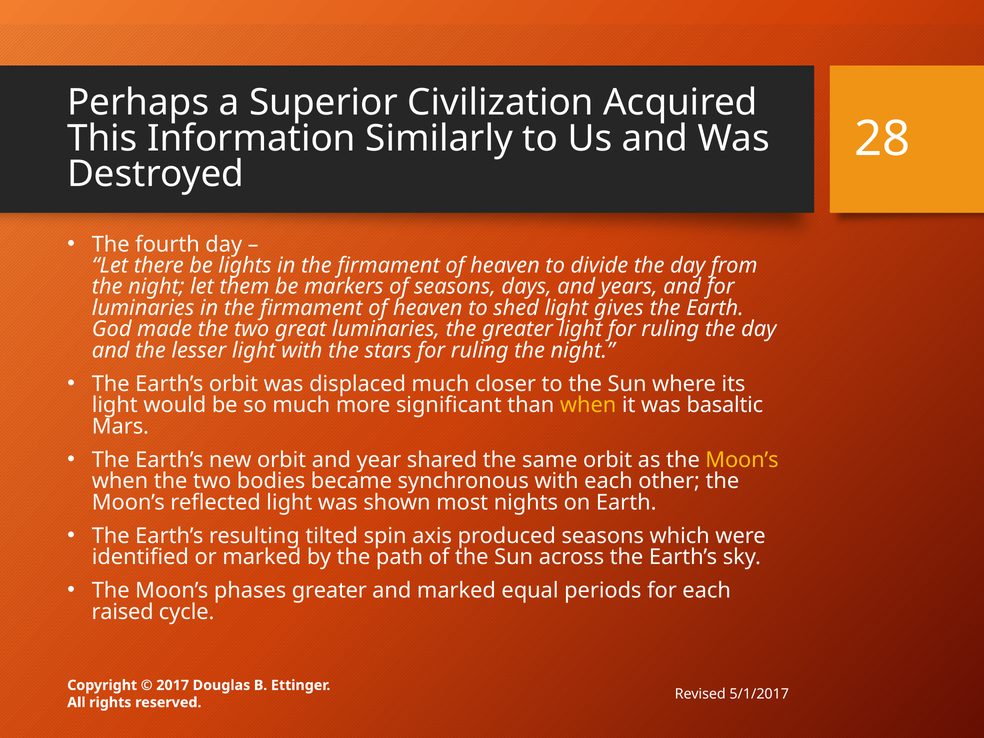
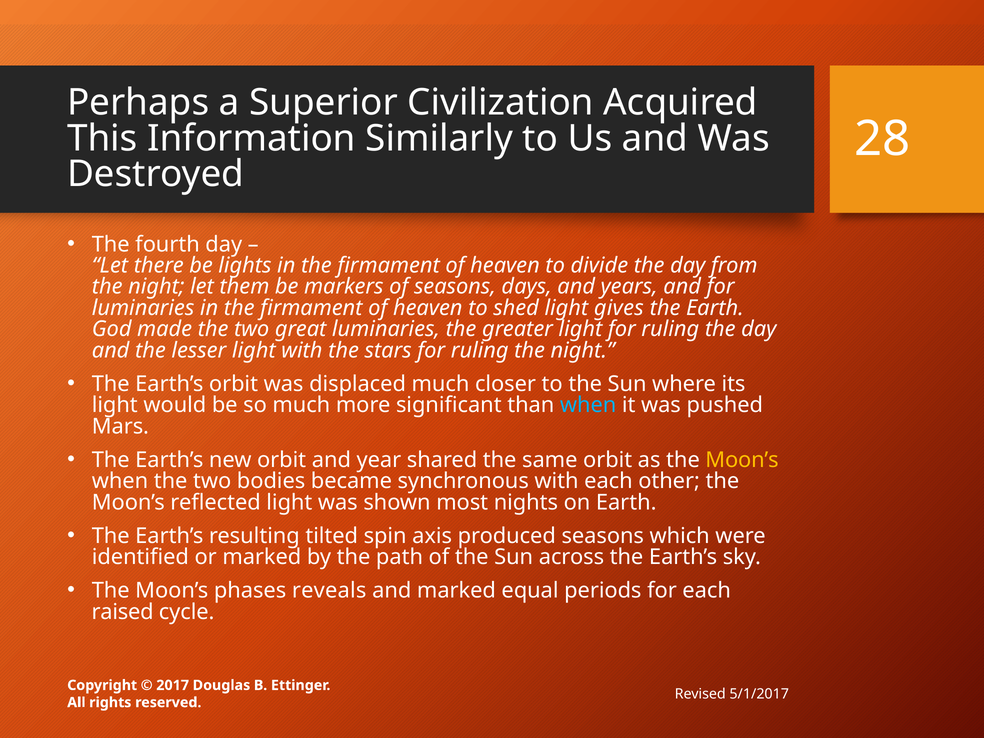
when colour: yellow -> light blue (588, 405)
basaltic: basaltic -> pushed (725, 405)
phases greater: greater -> reveals (329, 591)
